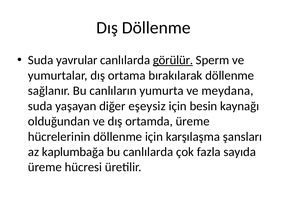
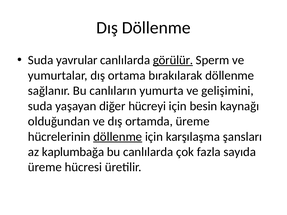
meydana: meydana -> gelişimini (228, 91)
eşeysiz: eşeysiz -> hücreyi (147, 106)
döllenme underline: none -> present (118, 137)
